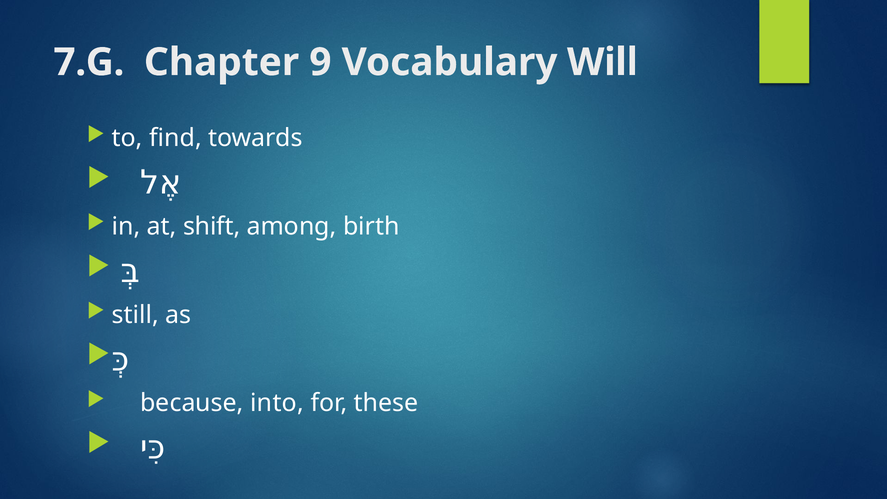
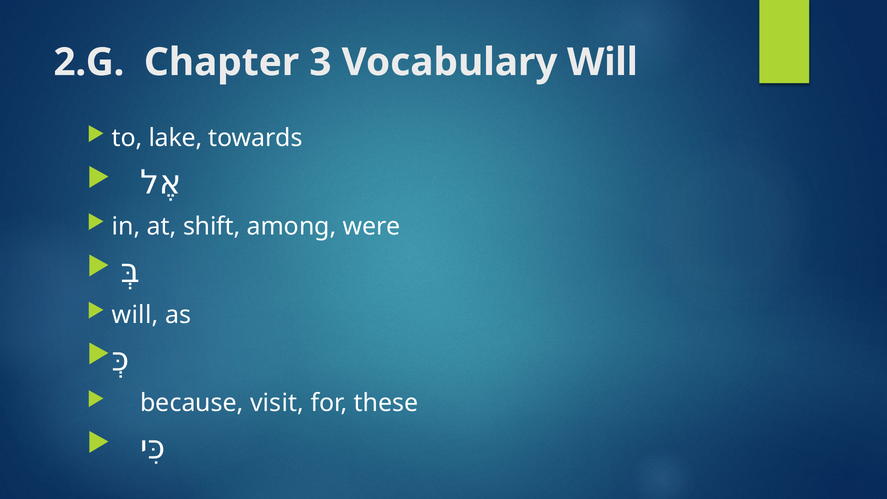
7.G: 7.G -> 2.G (89, 62)
9: 9 -> 3 (320, 62)
find: find -> lake (176, 138)
birth: birth -> were (372, 226)
still: still -> will (135, 315)
into: into -> visit (277, 403)
